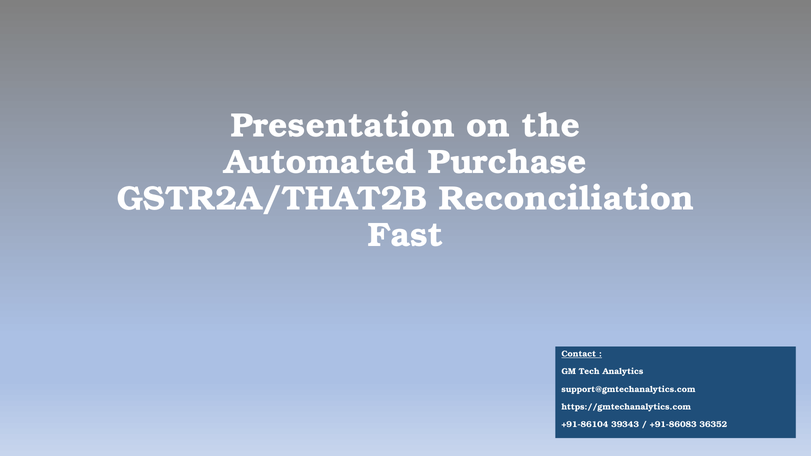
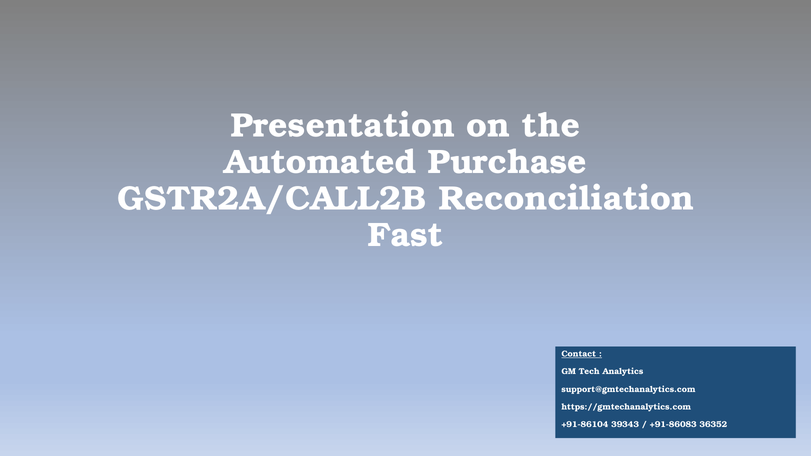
GSTR2A/THAT2B: GSTR2A/THAT2B -> GSTR2A/CALL2B (272, 199)
